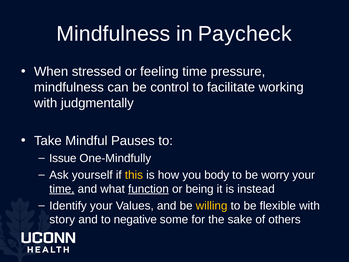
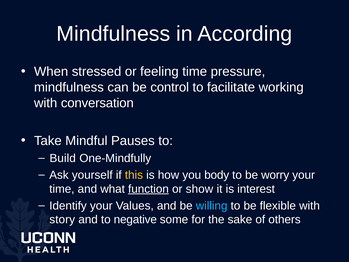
Paycheck: Paycheck -> According (245, 34)
judgmentally: judgmentally -> conversation (97, 103)
Issue: Issue -> Build (63, 158)
time underline: present -> none (62, 189)
being: being -> show (199, 189)
instead: instead -> interest (256, 189)
willing colour: yellow -> light blue (212, 205)
